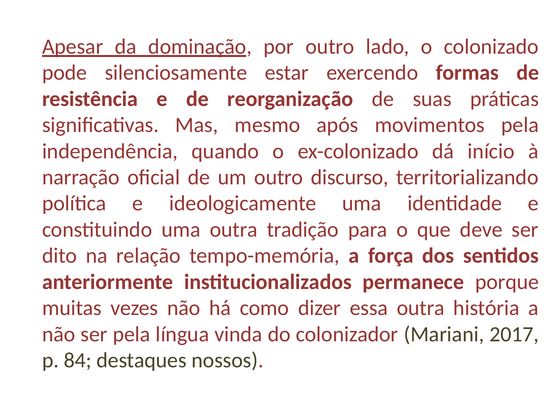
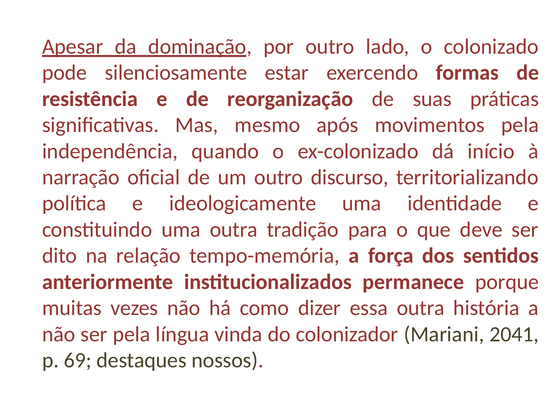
2017: 2017 -> 2041 (514, 334)
84: 84 -> 69 (78, 360)
